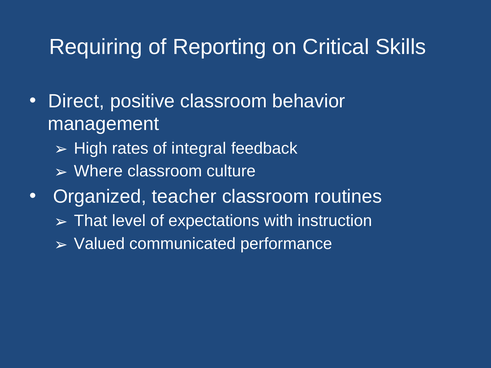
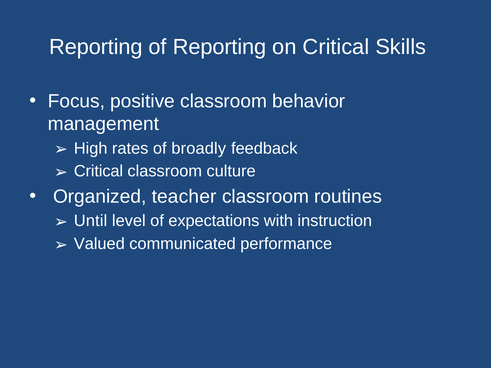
Requiring: Requiring -> Reporting (96, 47)
Direct: Direct -> Focus (76, 101)
integral: integral -> broadly (199, 148)
Where: Where -> Critical (98, 171)
That: That -> Until (91, 221)
